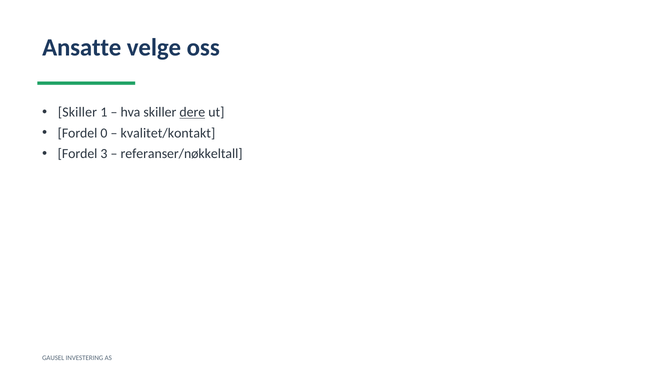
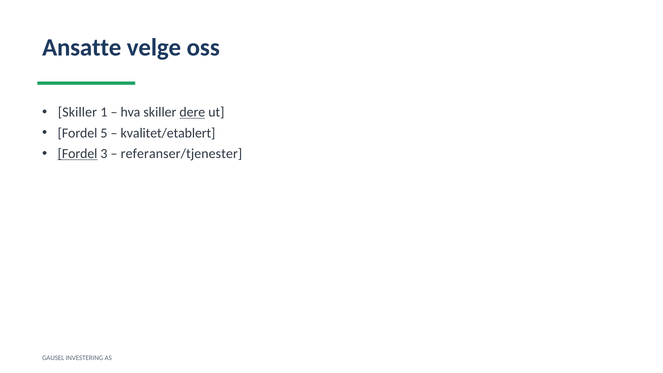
0: 0 -> 5 (104, 133)
kvalitet/kontakt: kvalitet/kontakt -> kvalitet/etablert (168, 133)
Fordel underline: none -> present (78, 154)
referanser/nøkkeltall: referanser/nøkkeltall -> referanser/tjenester (181, 154)
